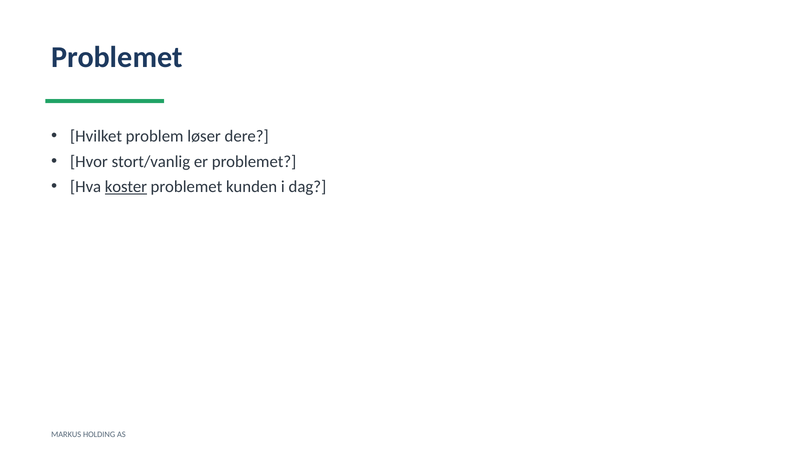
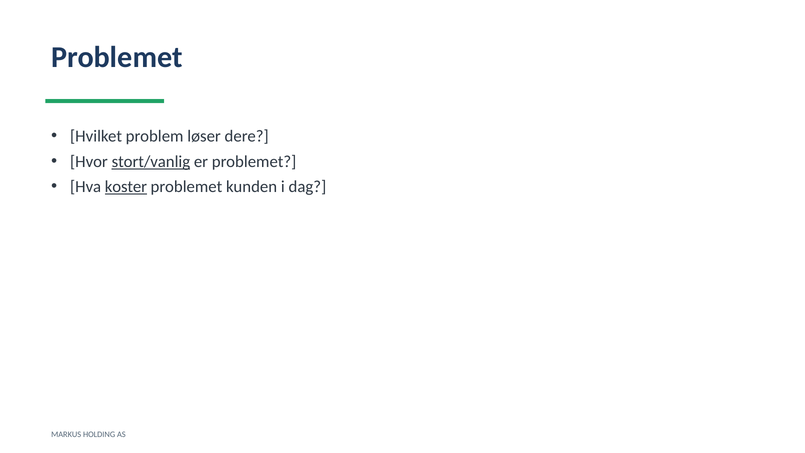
stort/vanlig underline: none -> present (151, 162)
